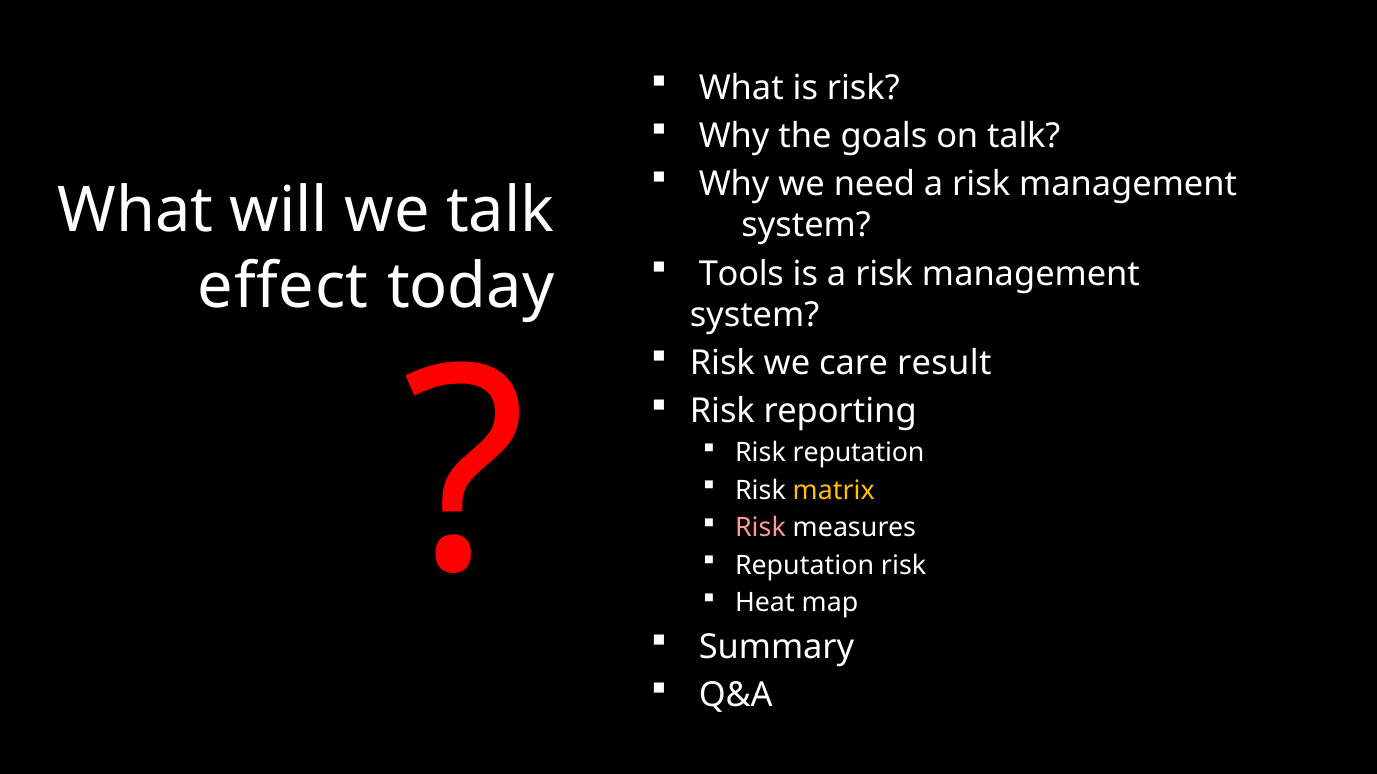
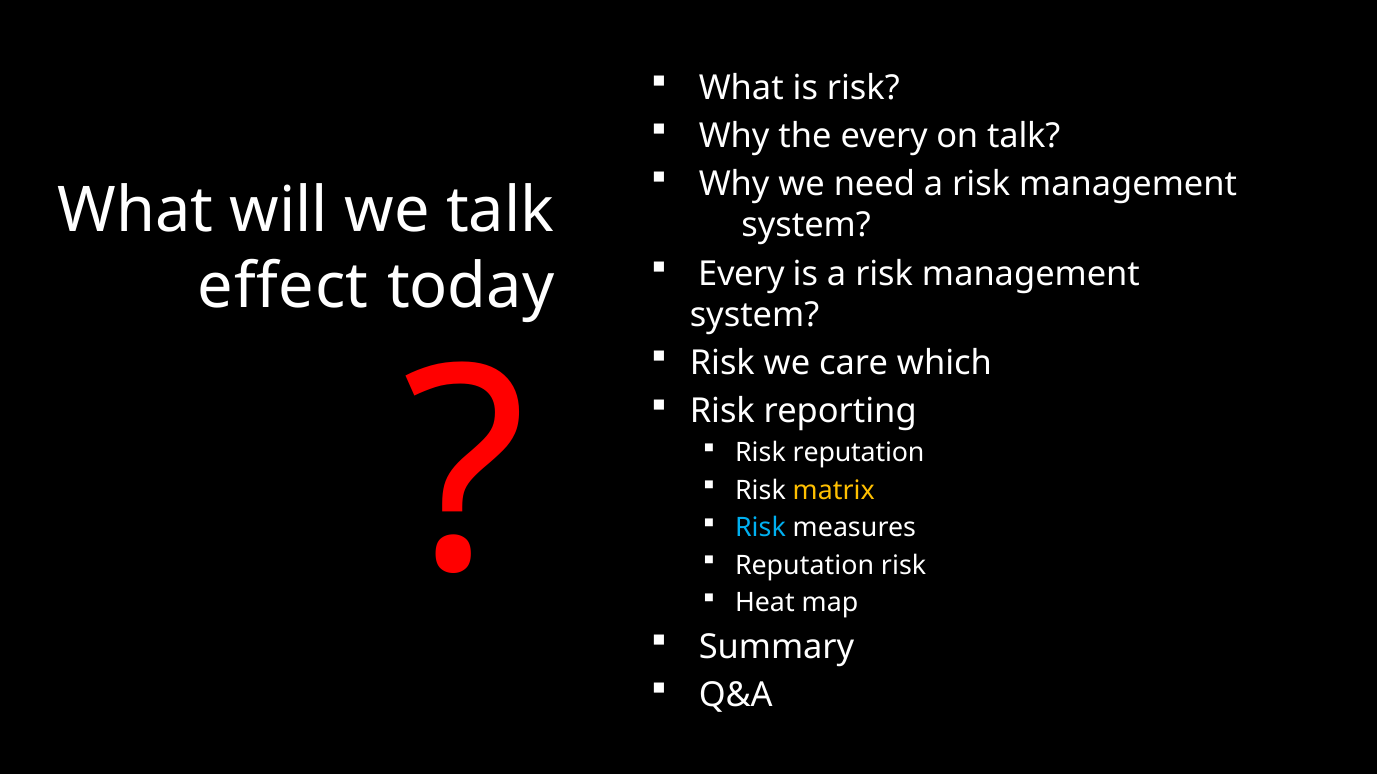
the goals: goals -> every (884, 136)
Tools: Tools -> Every (741, 274)
result: result -> which (944, 363)
Risk colour: pink -> light blue (760, 528)
